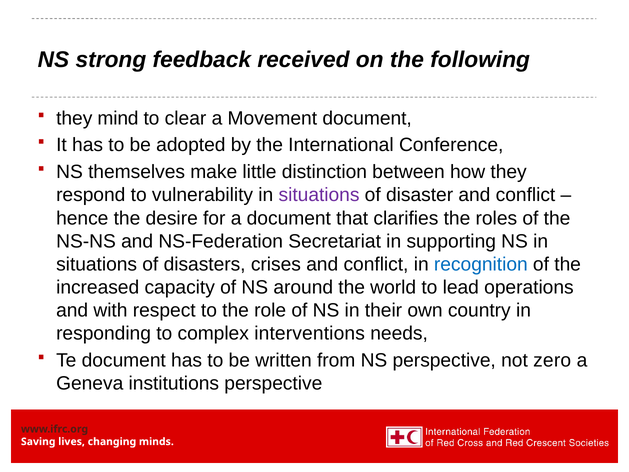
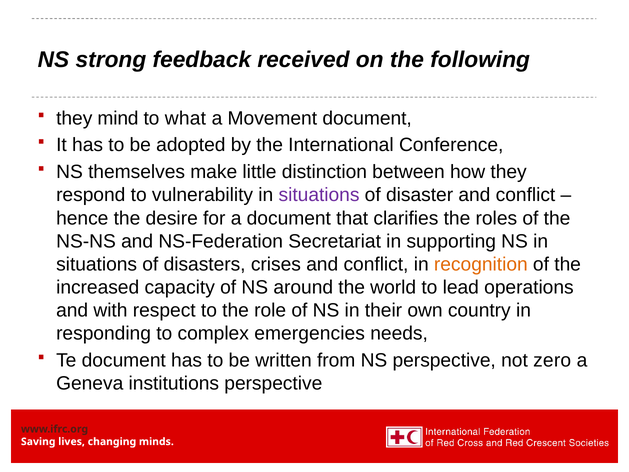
clear: clear -> what (185, 118)
recognition colour: blue -> orange (481, 264)
interventions: interventions -> emergencies (310, 333)
